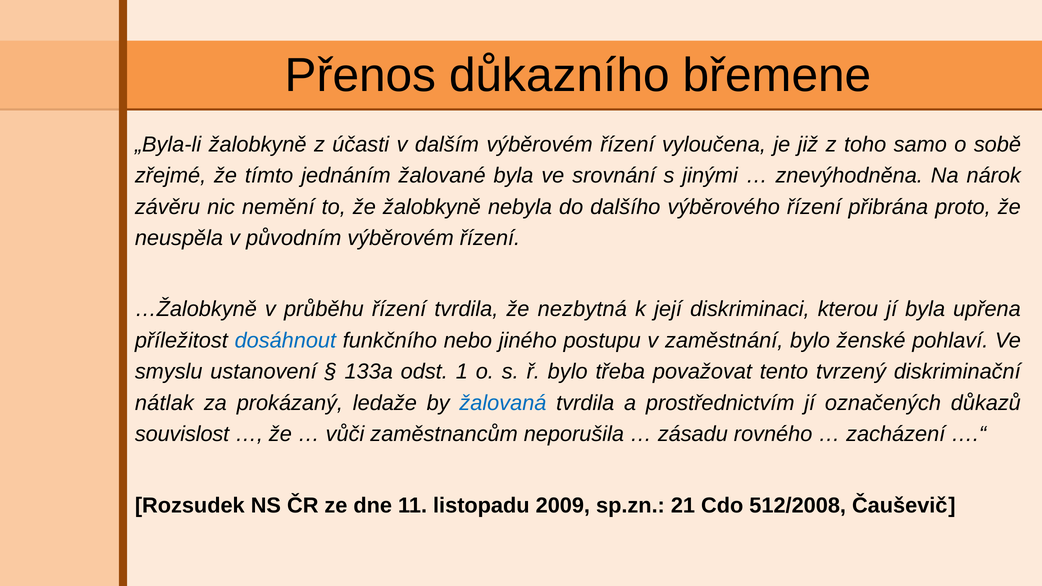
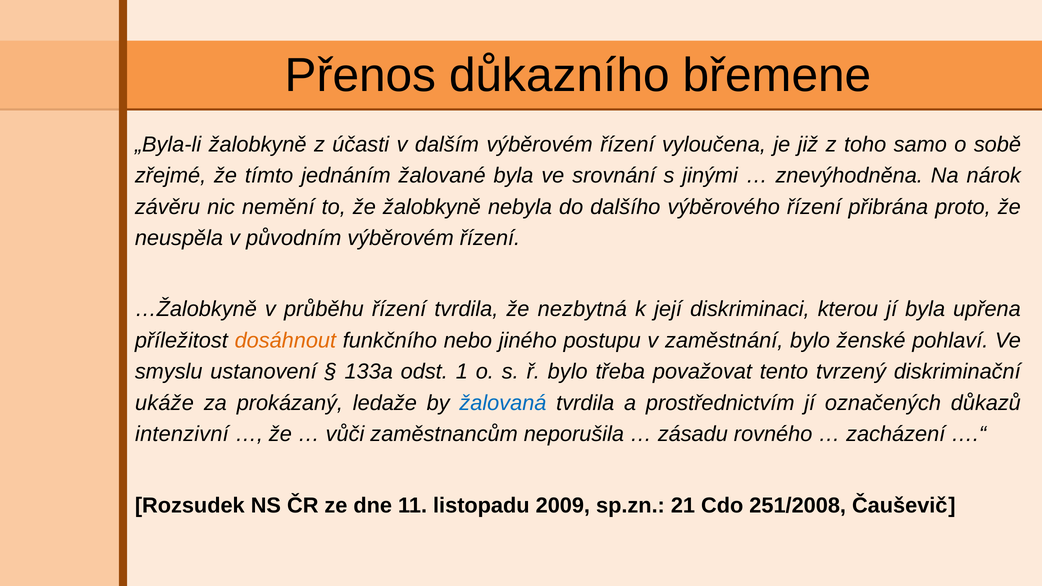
dosáhnout colour: blue -> orange (285, 341)
nátlak: nátlak -> ukáže (164, 403)
souvislost: souvislost -> intenzivní (182, 434)
512/2008: 512/2008 -> 251/2008 (798, 506)
